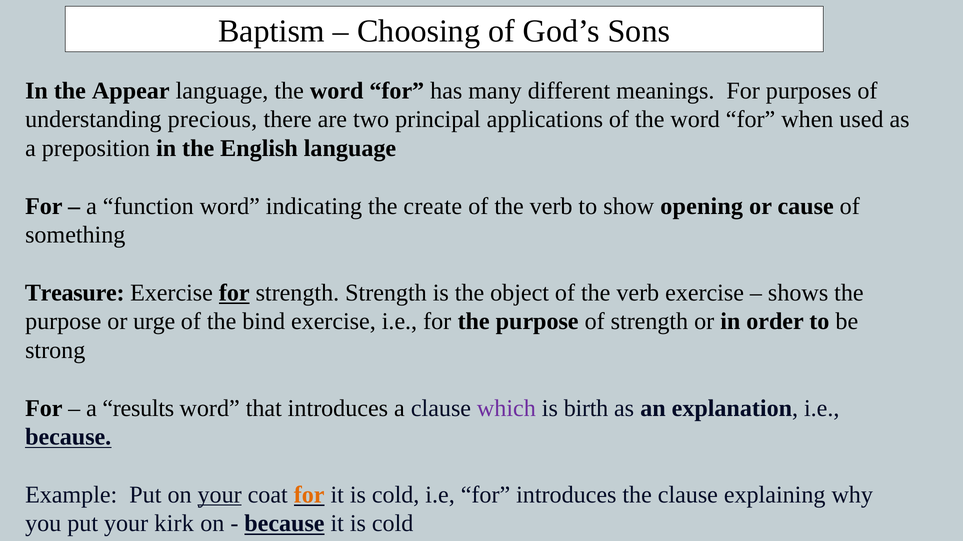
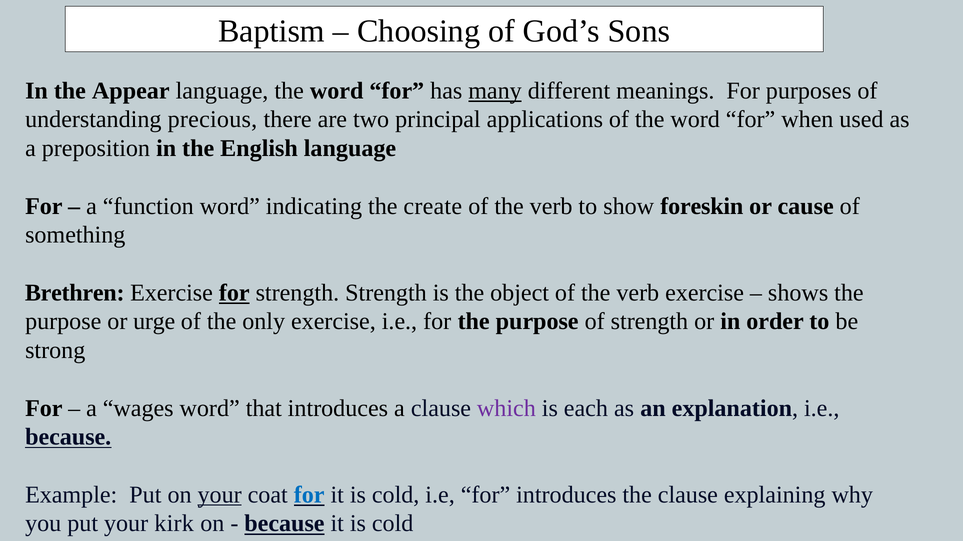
many underline: none -> present (495, 91)
opening: opening -> foreskin (702, 206)
Treasure: Treasure -> Brethren (75, 293)
bind: bind -> only (264, 322)
results: results -> wages (138, 409)
birth: birth -> each (586, 409)
for colour: orange -> blue (309, 495)
